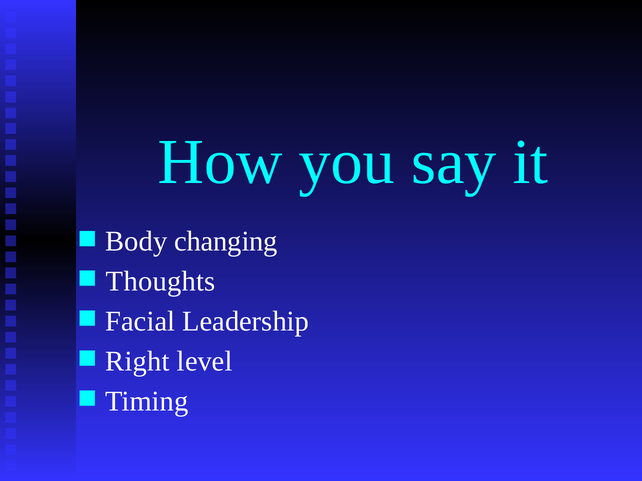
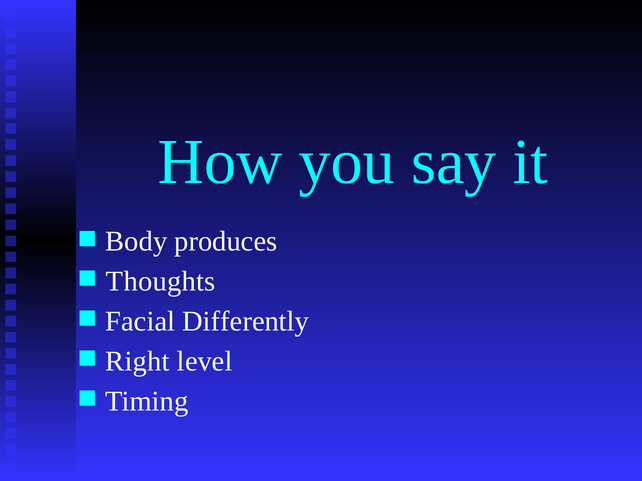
changing: changing -> produces (226, 242)
Leadership: Leadership -> Differently (246, 322)
